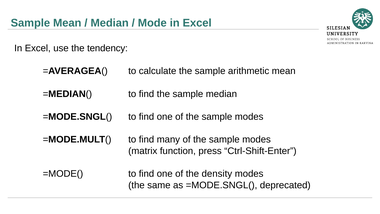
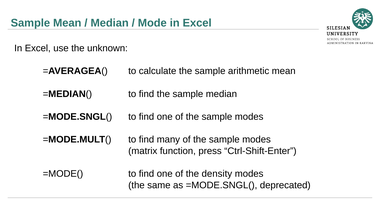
tendency: tendency -> unknown (107, 48)
